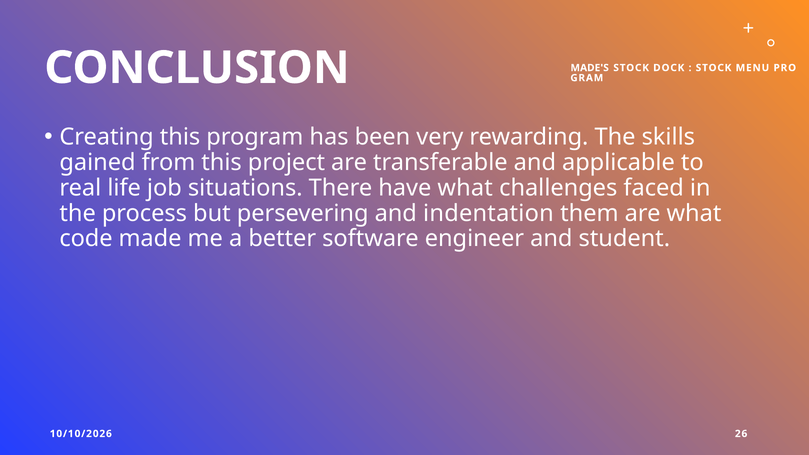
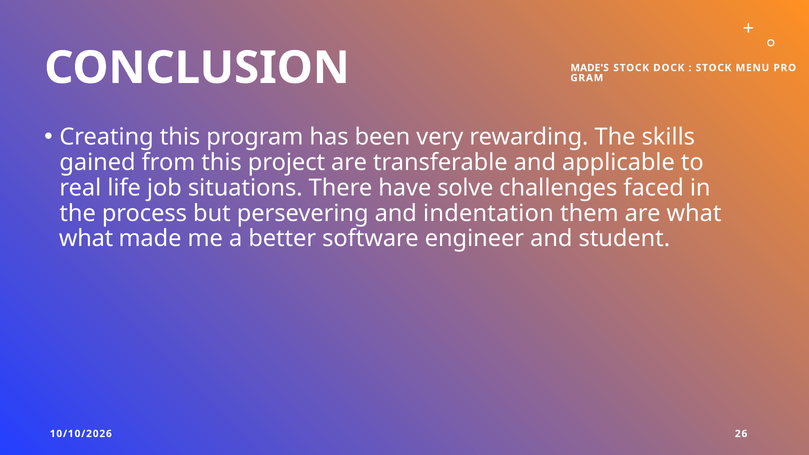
have what: what -> solve (465, 188)
code: code -> what (86, 239)
